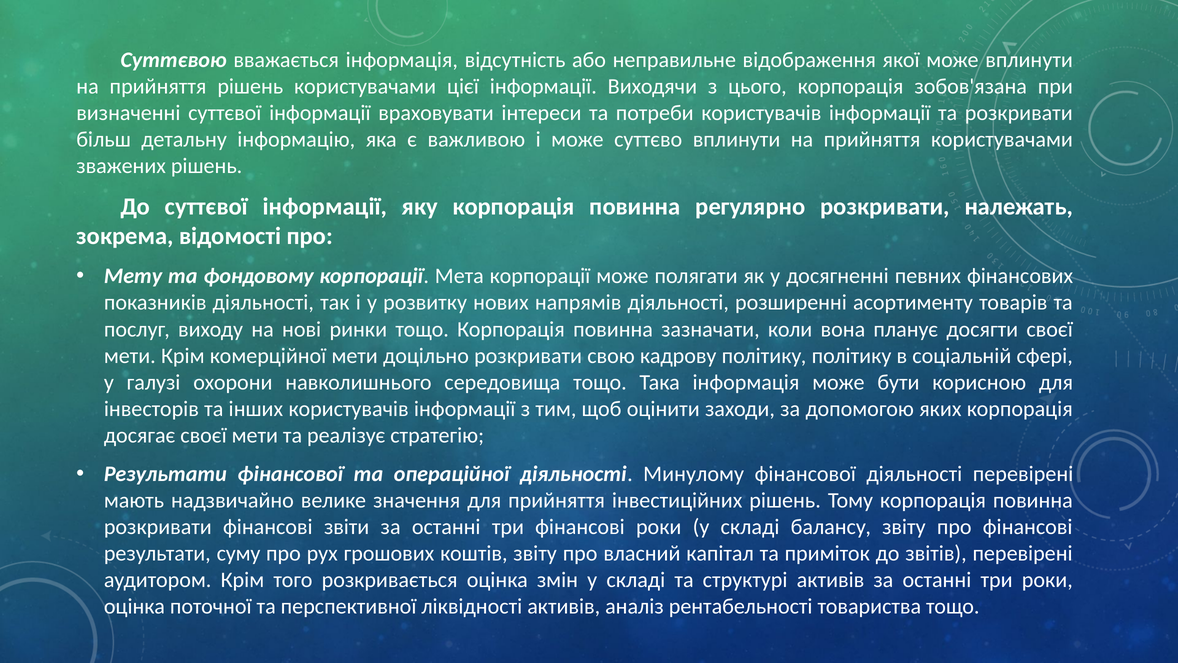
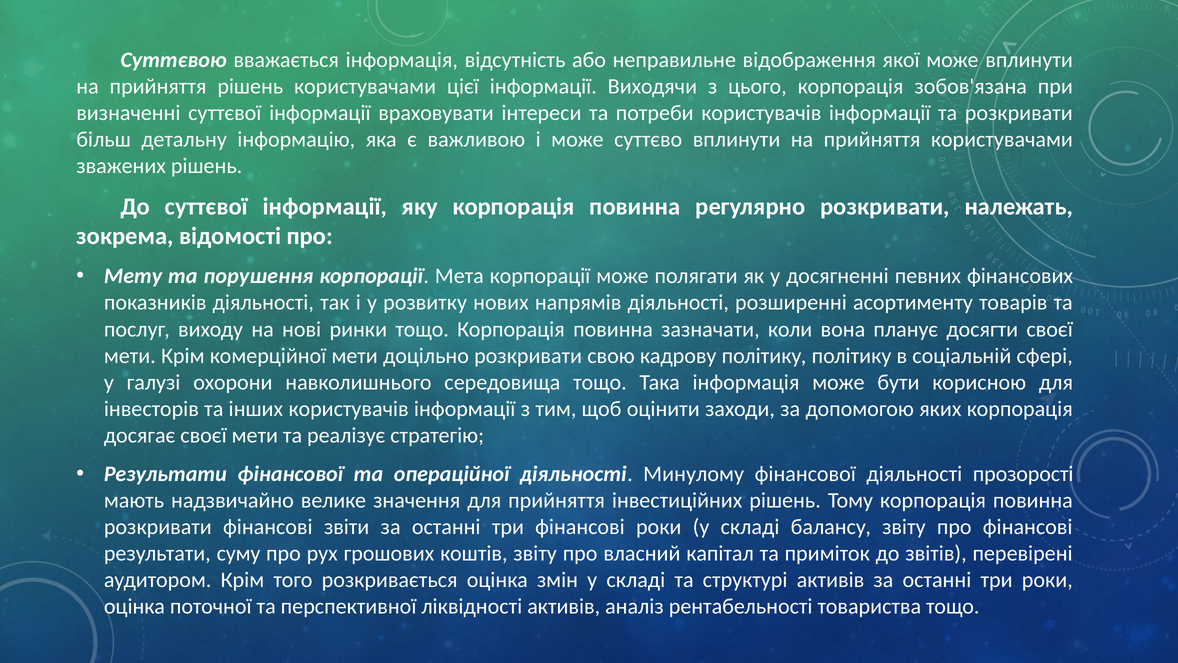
фондовому: фондовому -> порушення (258, 276)
діяльності перевірені: перевірені -> прозорості (1023, 474)
